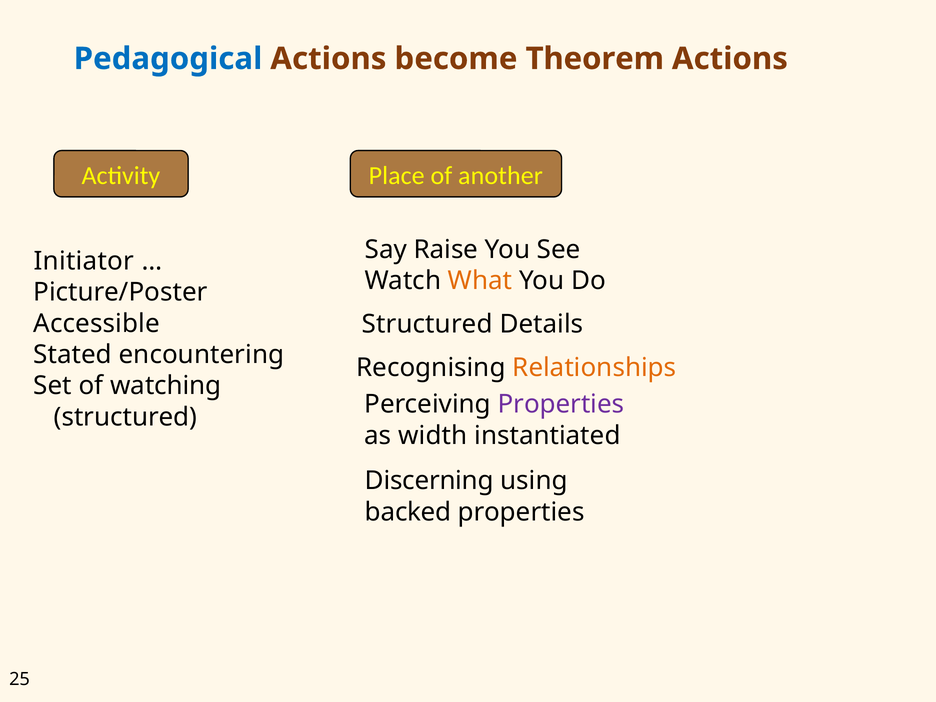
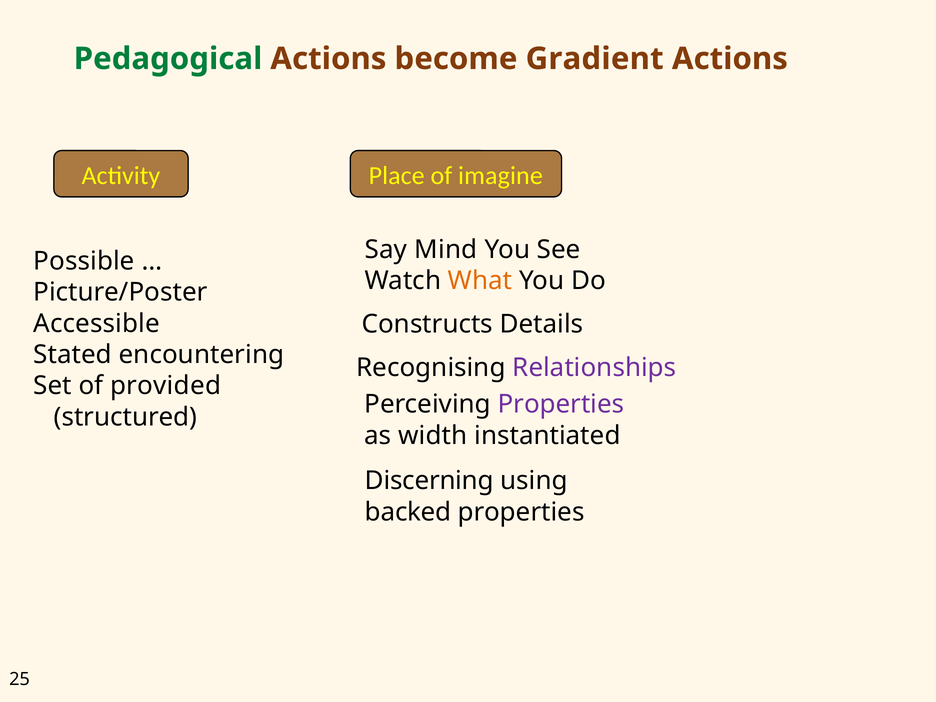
Pedagogical colour: blue -> green (168, 59)
Theorem: Theorem -> Gradient (595, 59)
another: another -> imagine (500, 176)
Raise: Raise -> Mind (446, 250)
Initiator: Initiator -> Possible (84, 261)
Structured: Structured -> Constructs (427, 324)
Relationships colour: orange -> purple (594, 368)
watching: watching -> provided (166, 386)
